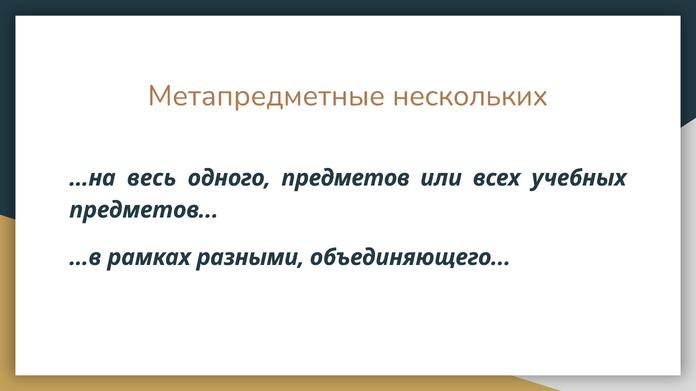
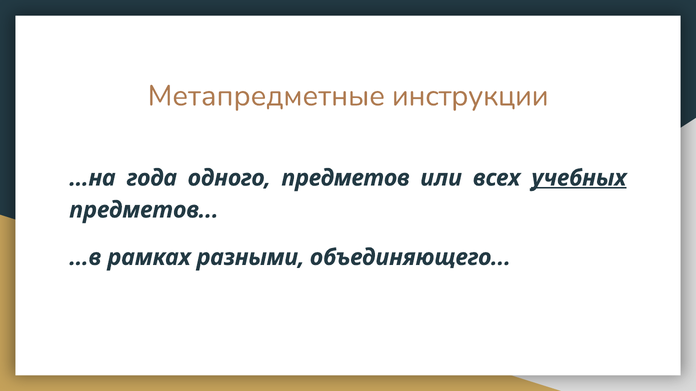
нескольких: нескольких -> инструкции (470, 96)
весь: весь -> года (152, 178)
учебных underline: none -> present (579, 178)
